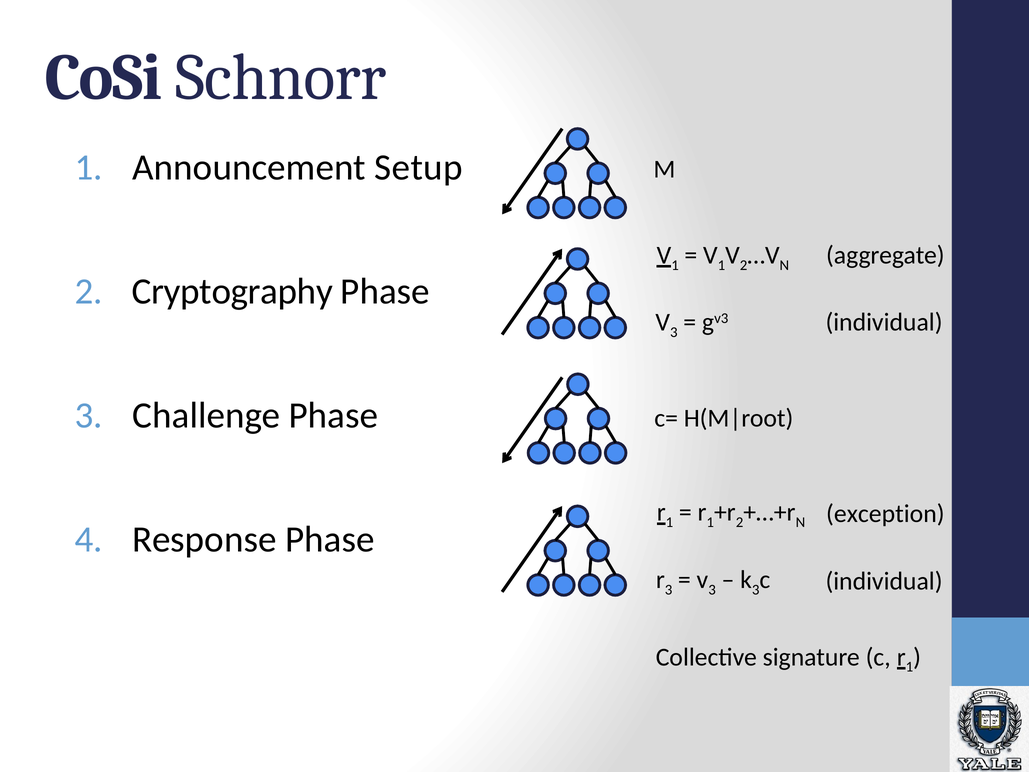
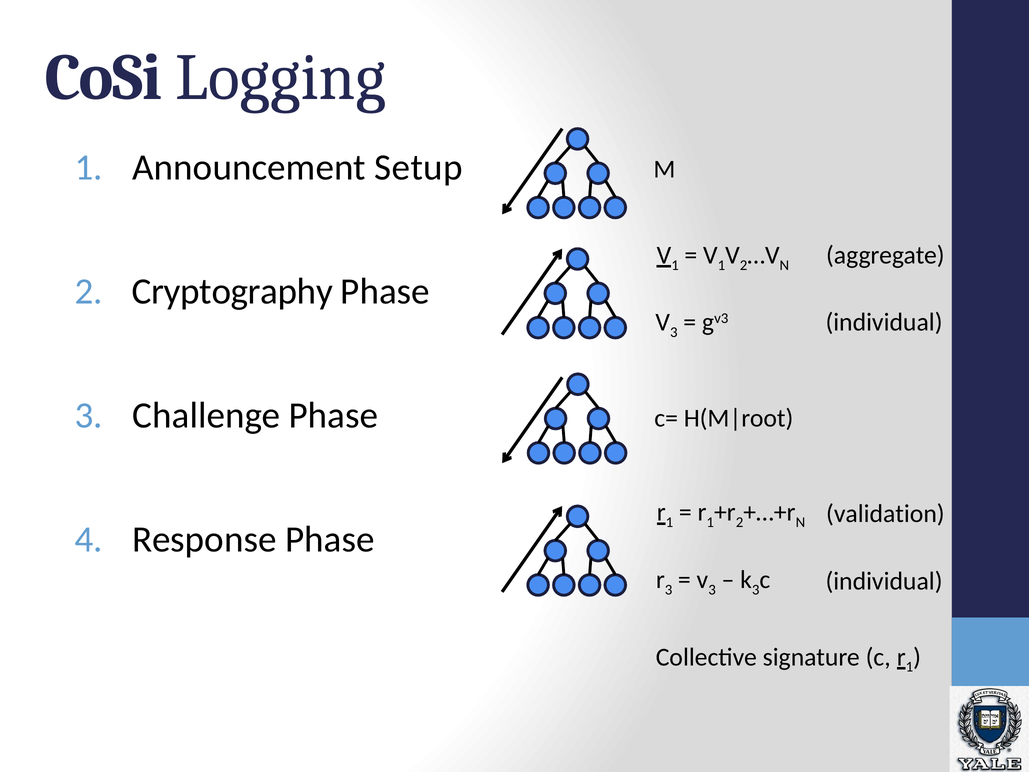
Schnorr: Schnorr -> Logging (281, 77)
exception: exception -> validation (885, 514)
